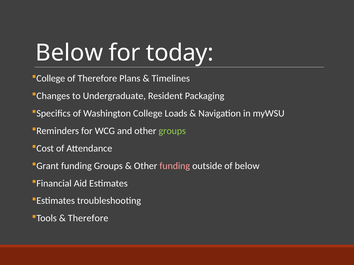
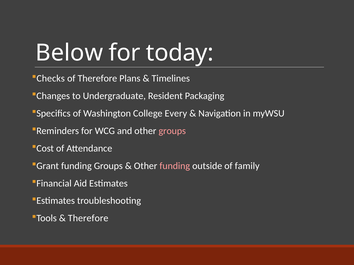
College: College -> Checks (51, 78)
Loads: Loads -> Every (176, 114)
groups colour: light green -> pink (172, 131)
of below: below -> family (247, 166)
